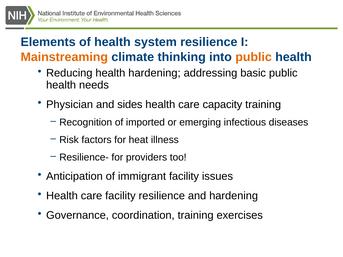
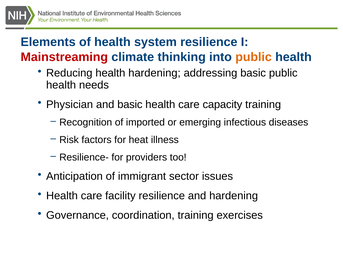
Mainstreaming colour: orange -> red (64, 57)
and sides: sides -> basic (130, 105)
immigrant facility: facility -> sector (184, 176)
